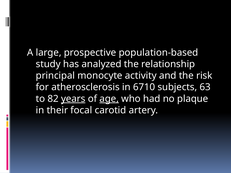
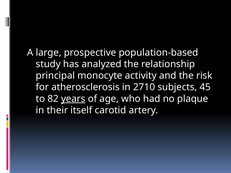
6710: 6710 -> 2710 (144, 87)
63: 63 -> 45 (205, 87)
age underline: present -> none (109, 99)
focal: focal -> itself (81, 110)
